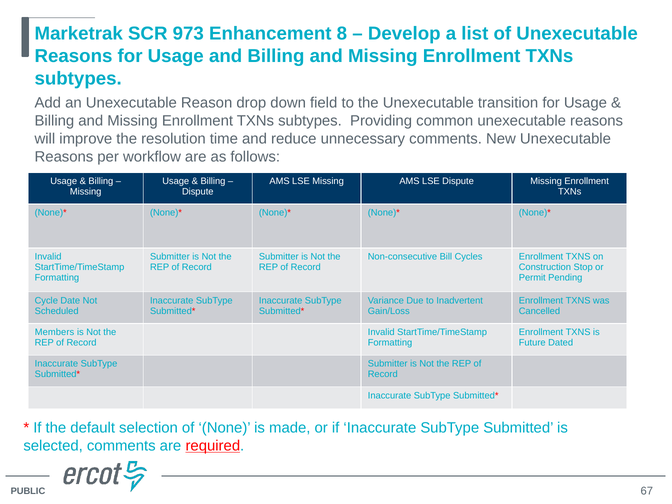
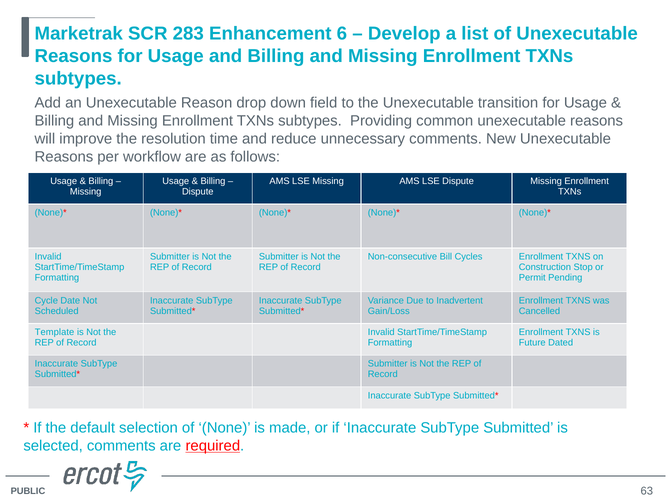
973: 973 -> 283 (188, 34)
8: 8 -> 6 (342, 34)
Members: Members -> Template (55, 332)
67: 67 -> 63 (647, 491)
